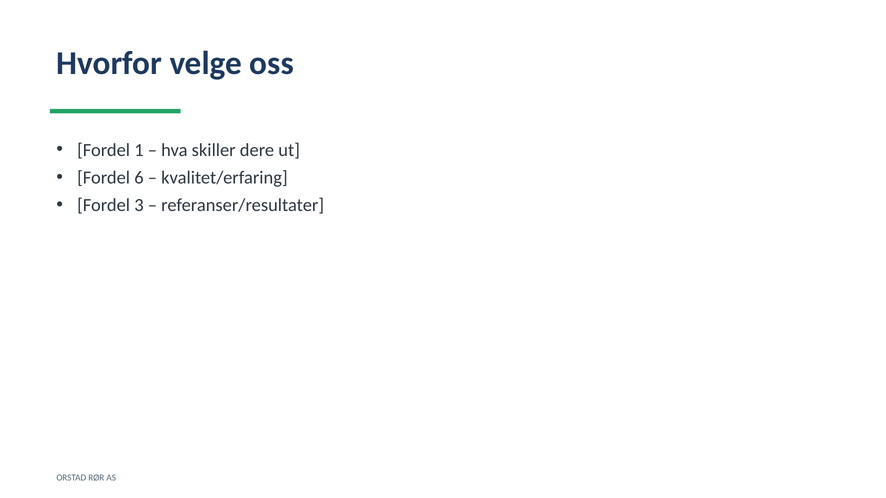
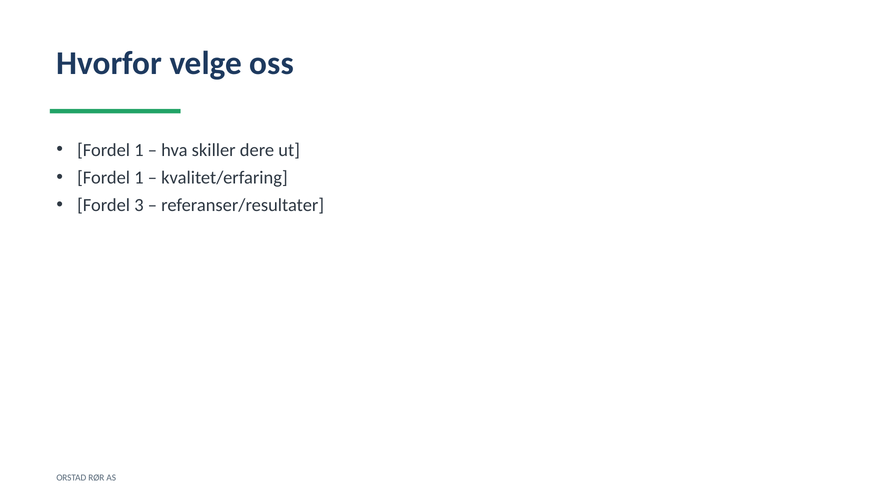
6: 6 -> 1 (139, 178)
